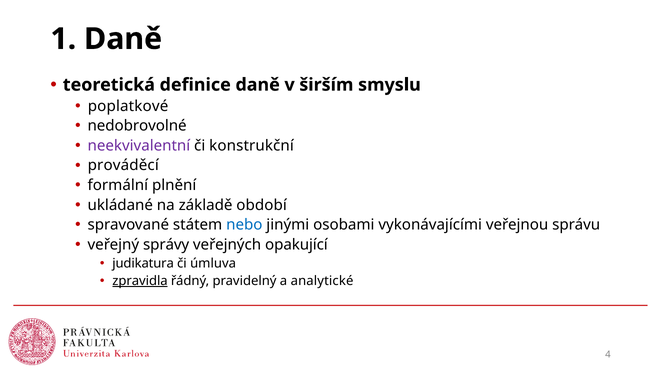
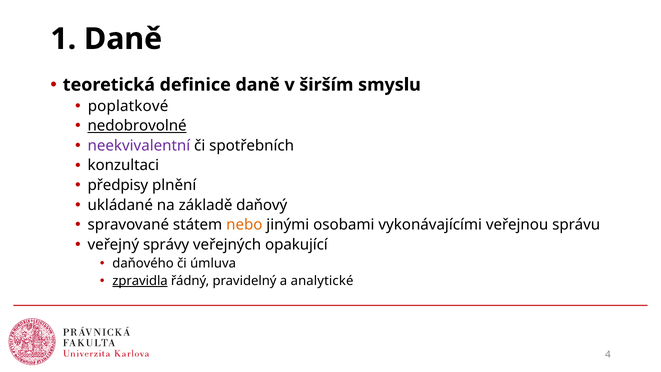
nedobrovolné underline: none -> present (137, 126)
konstrukční: konstrukční -> spotřebních (252, 146)
prováděcí: prováděcí -> konzultaci (123, 165)
formální: formální -> předpisy (118, 185)
období: období -> daňový (262, 205)
nebo colour: blue -> orange (244, 225)
judikatura: judikatura -> daňového (143, 263)
